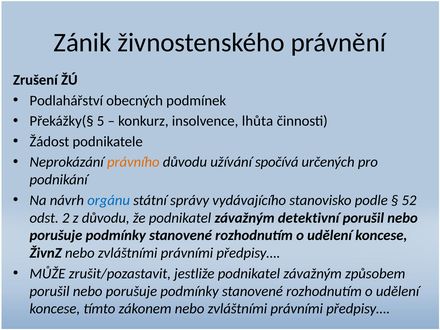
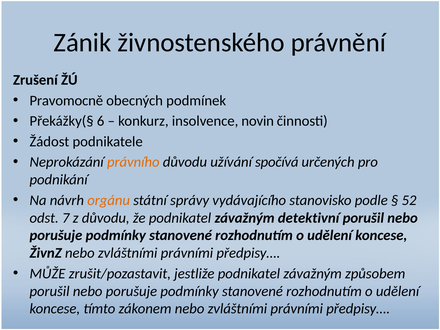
Podlahářství: Podlahářství -> Pravomocně (66, 101)
5: 5 -> 6 (101, 121)
lhůta: lhůta -> novin (258, 121)
orgánu colour: blue -> orange (109, 200)
2: 2 -> 7 (66, 218)
